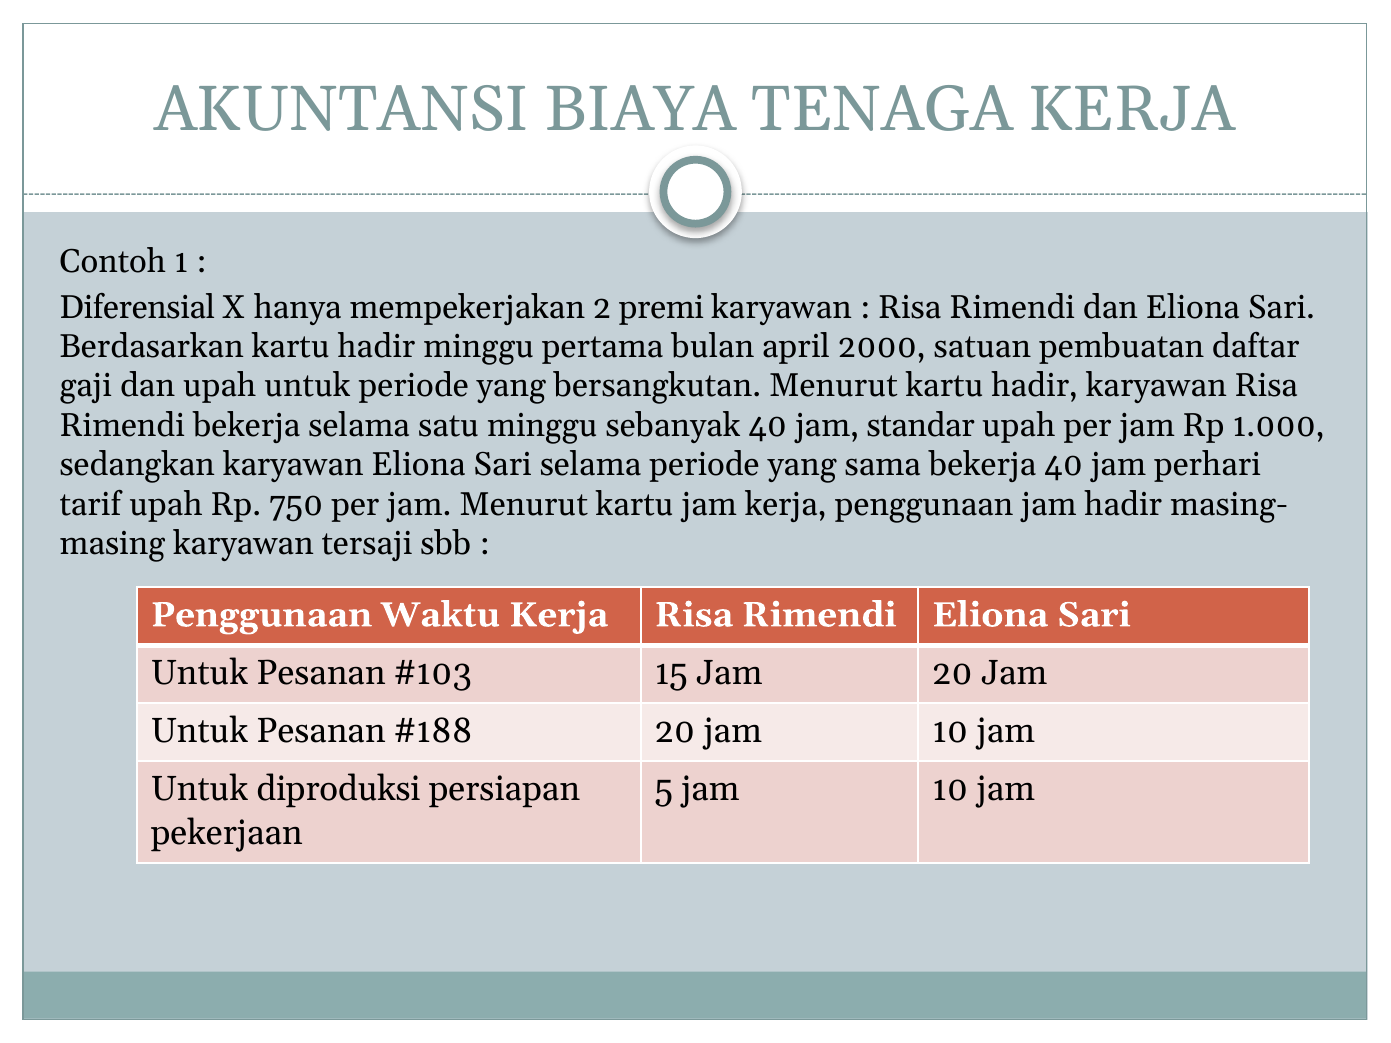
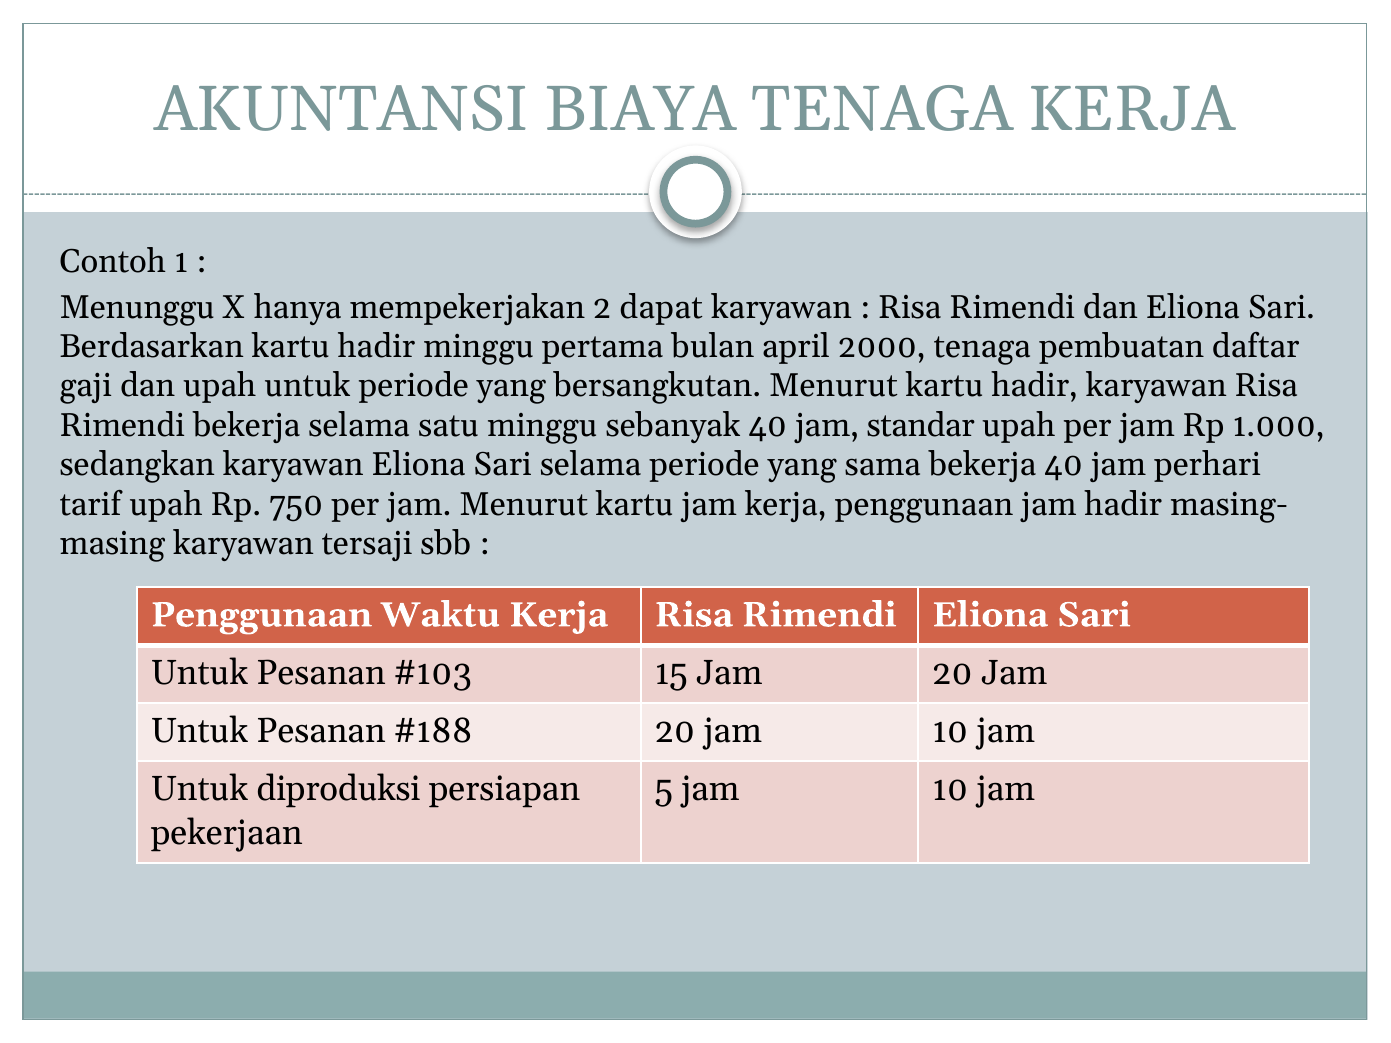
Diferensial: Diferensial -> Menunggu (137, 307)
premi: premi -> dapat (661, 307)
2000 satuan: satuan -> tenaga (982, 347)
